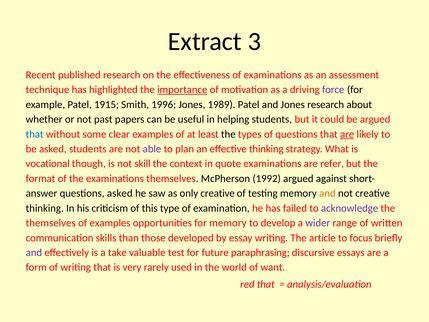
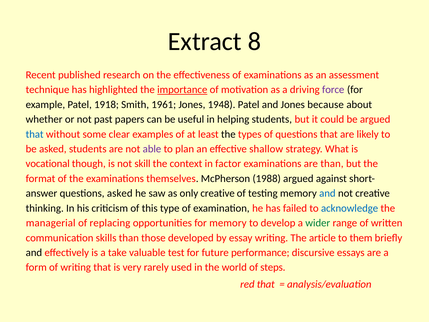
3: 3 -> 8 (254, 42)
1915: 1915 -> 1918 (107, 104)
1996: 1996 -> 1961 (164, 104)
1989: 1989 -> 1948 (222, 104)
Jones research: research -> because (326, 104)
are underline: present -> none (347, 134)
effective thinking: thinking -> shallow (266, 149)
quote: quote -> factor (228, 164)
are refer: refer -> than (332, 164)
1992: 1992 -> 1988 (267, 178)
and colour: orange -> blue (327, 193)
acknowledge colour: purple -> blue (350, 208)
themselves: themselves -> managerial (51, 223)
of examples: examples -> replacing (110, 223)
wider colour: purple -> green (318, 223)
focus: focus -> them (361, 238)
and colour: purple -> black (34, 252)
paraphrasing: paraphrasing -> performance (260, 252)
want: want -> steps (273, 267)
